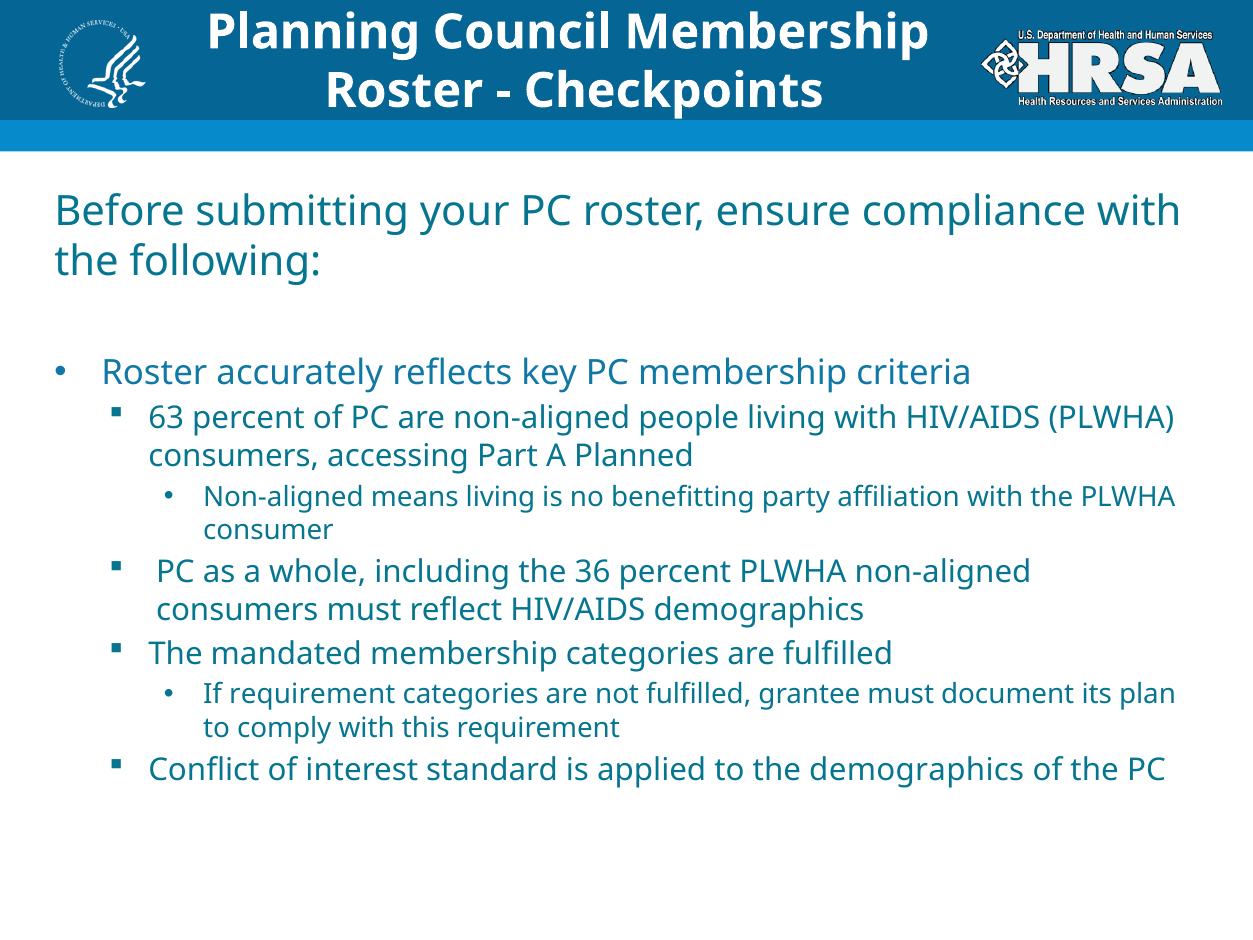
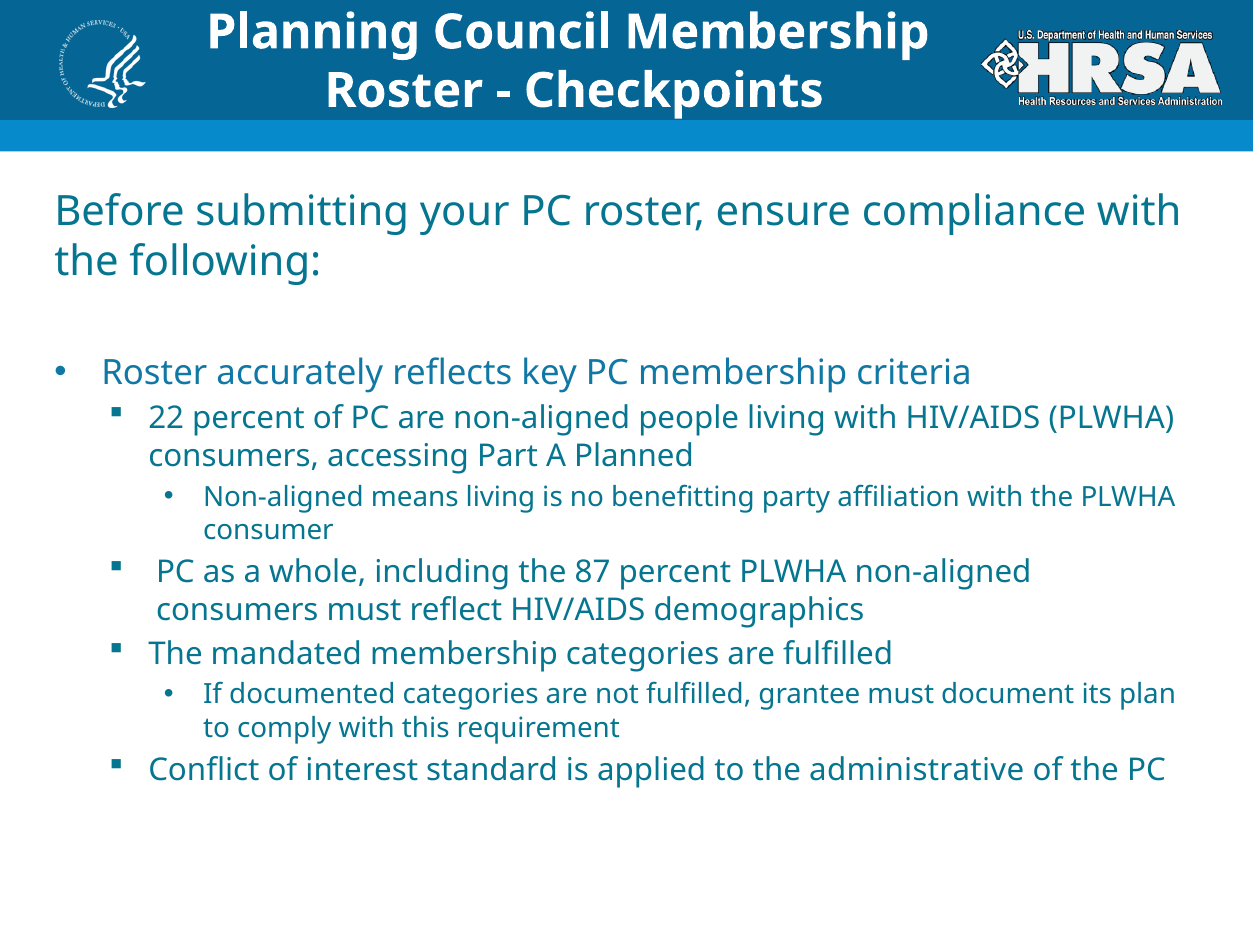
63: 63 -> 22 (166, 418)
36: 36 -> 87 (593, 572)
If requirement: requirement -> documented (312, 695)
the demographics: demographics -> administrative (917, 770)
